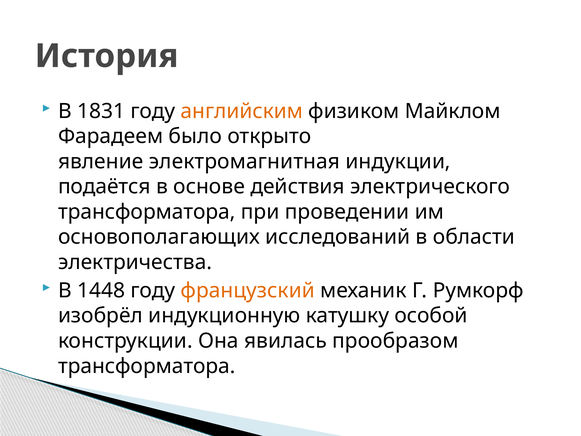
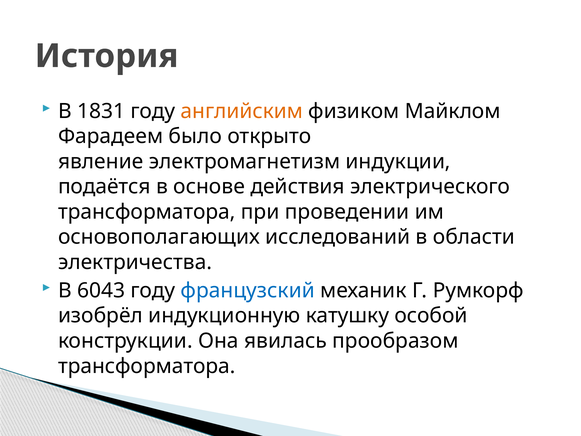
электромагнитная: электромагнитная -> электромагнетизм (244, 161)
1448: 1448 -> 6043 (101, 290)
французский colour: orange -> blue (248, 290)
